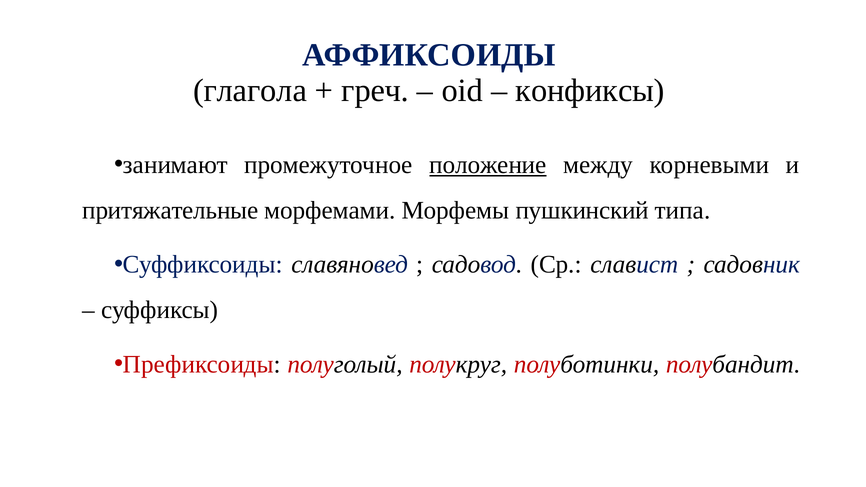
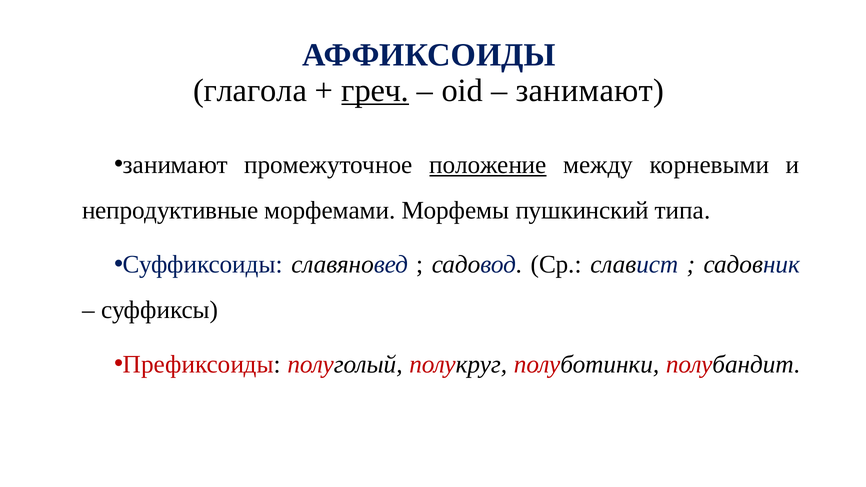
греч underline: none -> present (375, 90)
конфиксы: конфиксы -> занимают (590, 90)
притяжательные: притяжательные -> непродуктивные (170, 210)
